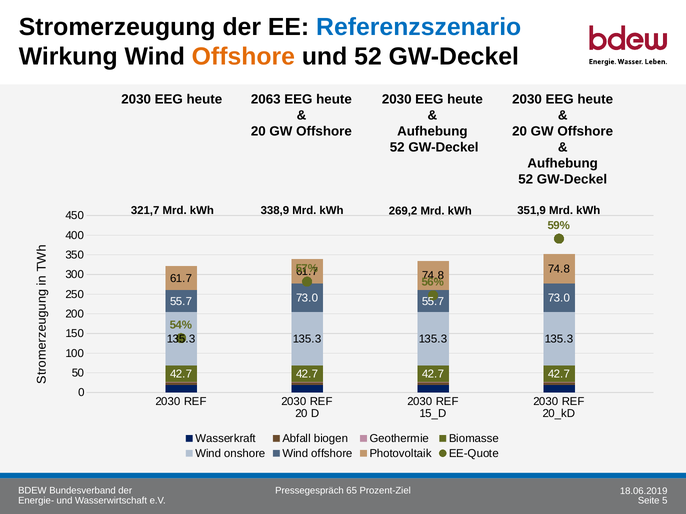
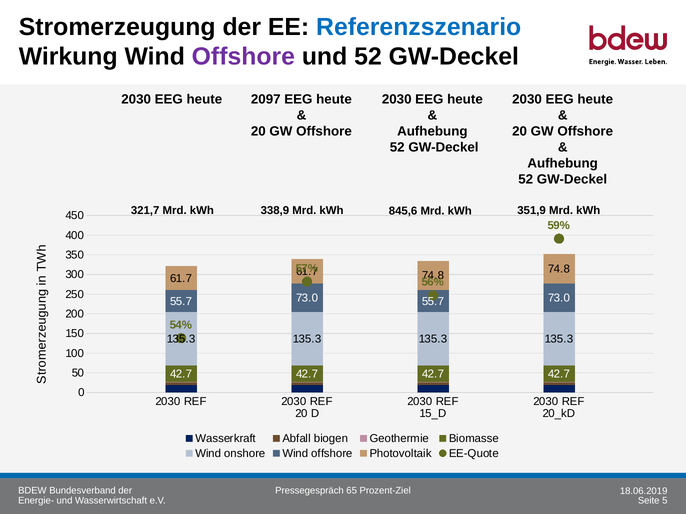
Offshore colour: orange -> purple (243, 57)
2063: 2063 -> 2097 (266, 99)
269,2: 269,2 -> 845,6 (403, 211)
